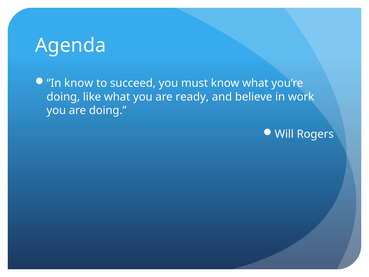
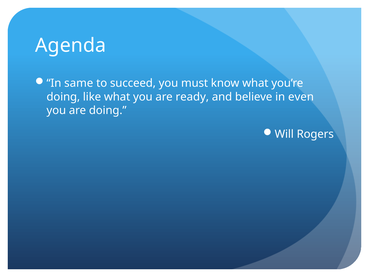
In know: know -> same (79, 83)
work: work -> even (301, 97)
